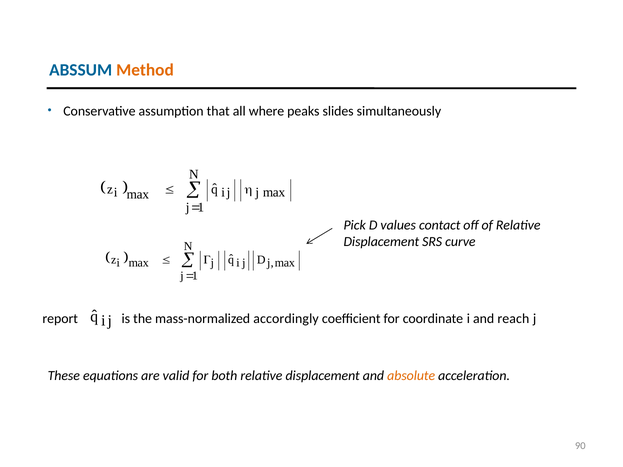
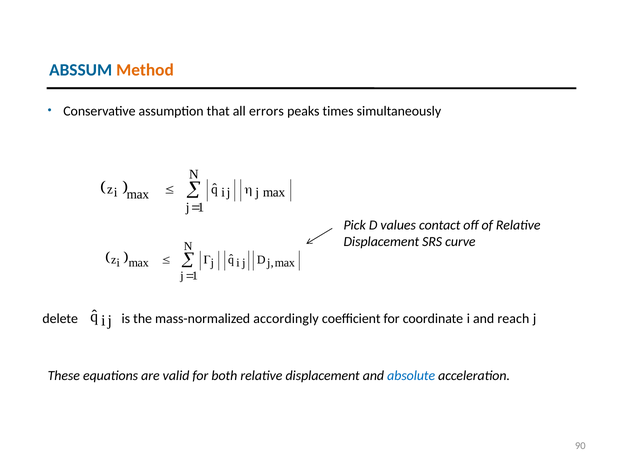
where: where -> errors (266, 111)
slides: slides -> times (338, 111)
report: report -> delete (60, 319)
absolute colour: orange -> blue (411, 376)
